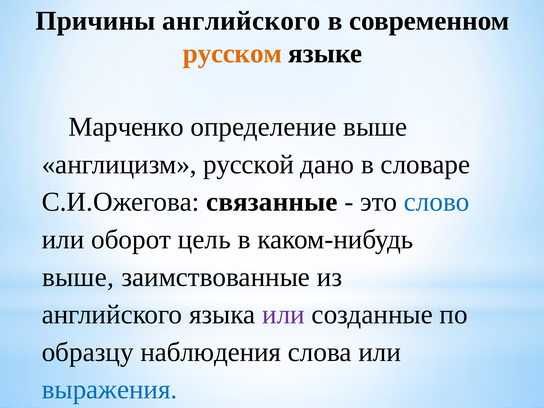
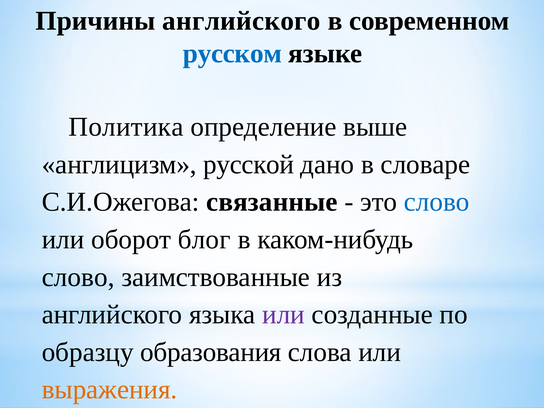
русском colour: orange -> blue (232, 54)
Марченко: Марченко -> Политика (126, 127)
цель: цель -> блог (204, 240)
выше: выше -> слово (78, 277)
наблюдения: наблюдения -> образования (211, 352)
выражения colour: blue -> orange (110, 390)
